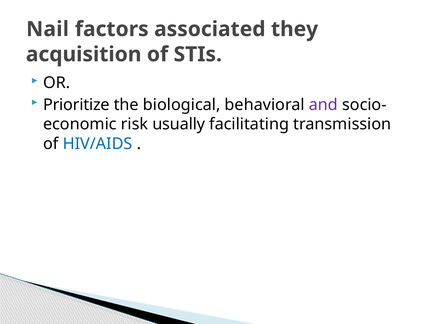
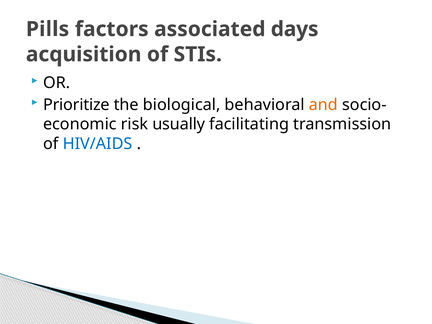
Nail: Nail -> Pills (48, 29)
they: they -> days (295, 29)
and colour: purple -> orange (323, 105)
